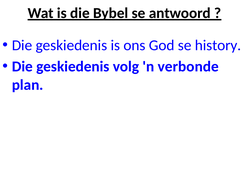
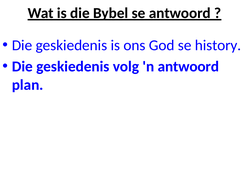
n verbonde: verbonde -> antwoord (188, 67)
